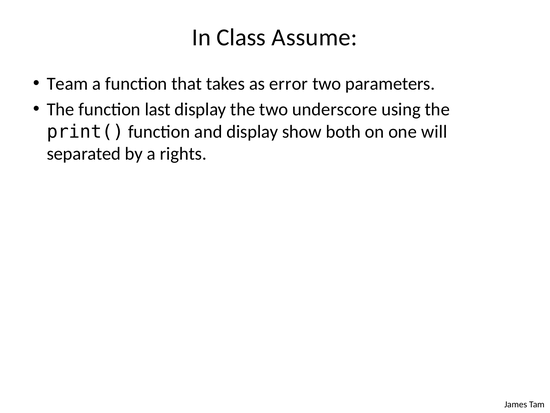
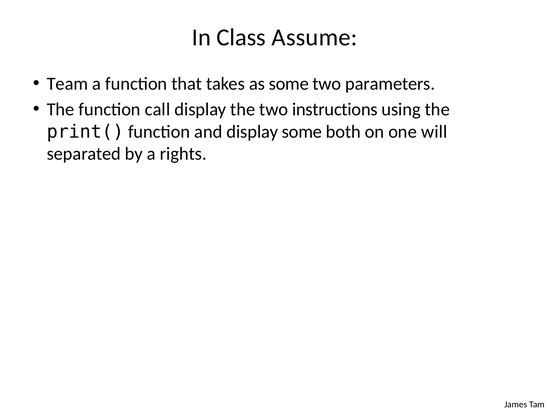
as error: error -> some (289, 84)
last: last -> call (158, 109)
underscore: underscore -> instructions (335, 109)
display show: show -> some (302, 131)
